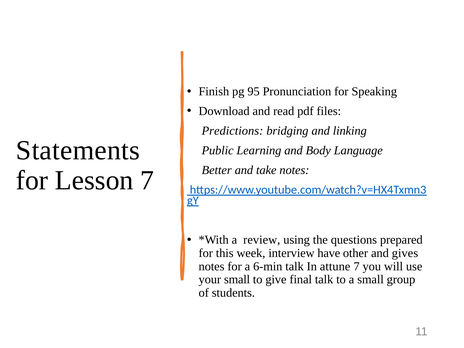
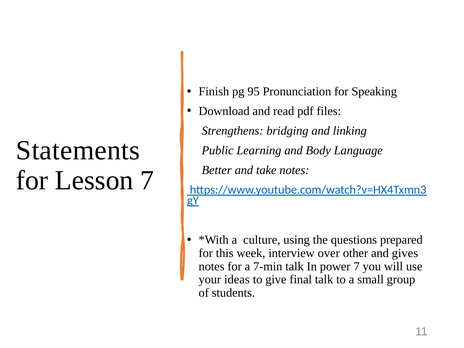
Predictions: Predictions -> Strengthens (233, 131)
review: review -> culture (262, 240)
have: have -> over (329, 253)
6-min: 6-min -> 7-min (268, 266)
attune: attune -> power (335, 266)
your small: small -> ideas (237, 280)
